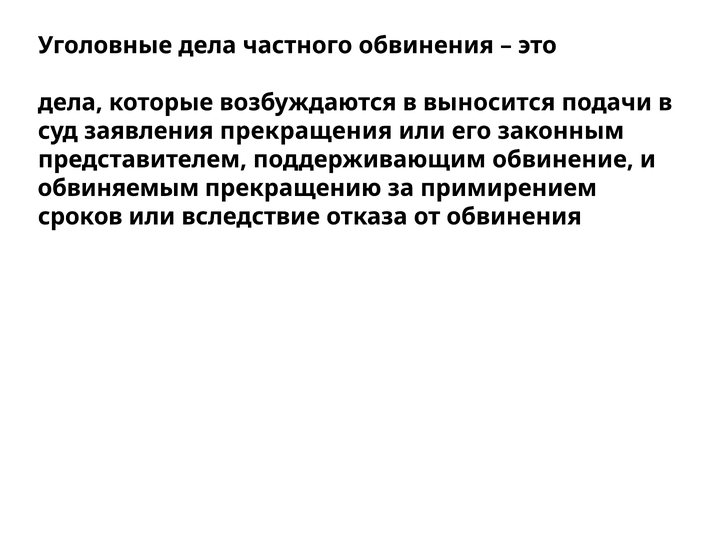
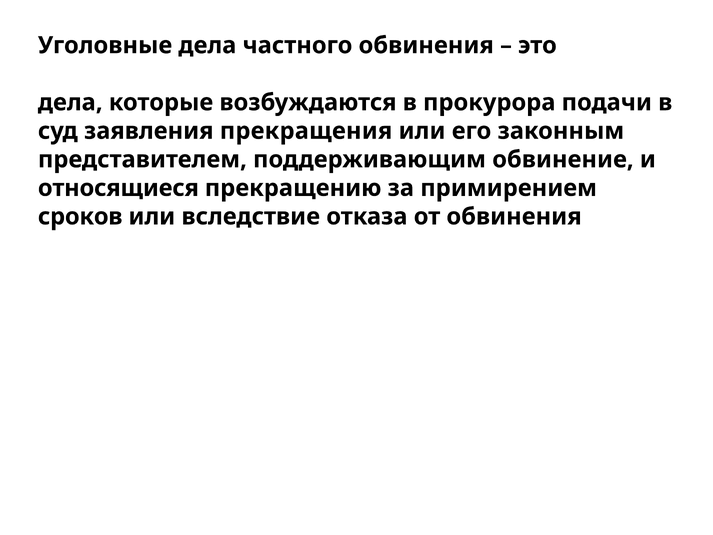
выносится: выносится -> прокурора (489, 102)
обвиняемым: обвиняемым -> относящиеся (118, 188)
